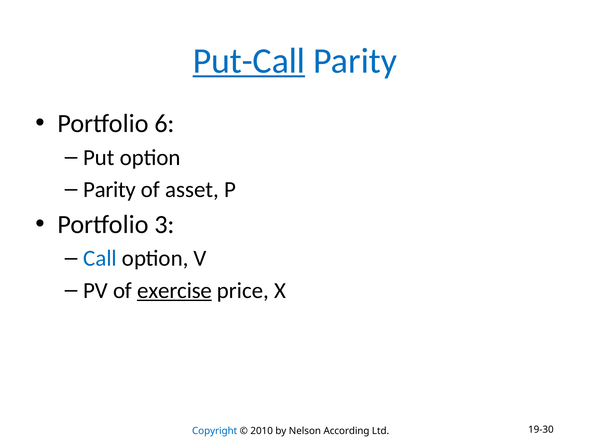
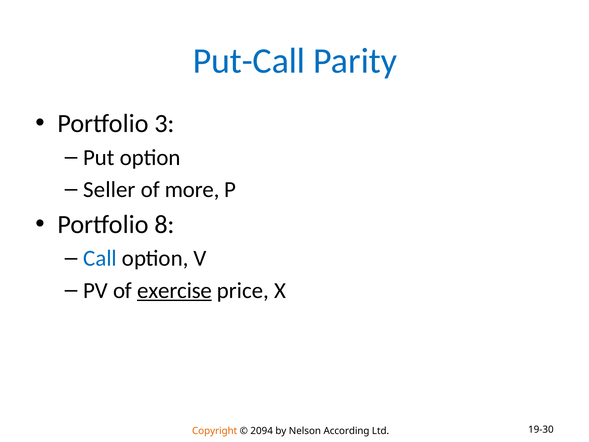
Put-Call underline: present -> none (249, 61)
6: 6 -> 3 (165, 124)
Parity: Parity -> Seller (109, 189)
asset: asset -> more (192, 189)
3: 3 -> 8 (165, 224)
Copyright colour: blue -> orange (215, 431)
2010: 2010 -> 2094 (262, 431)
